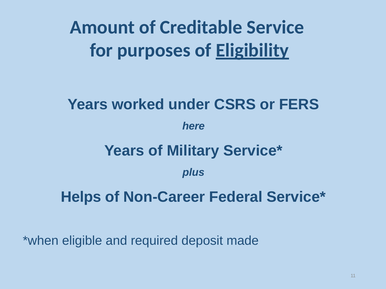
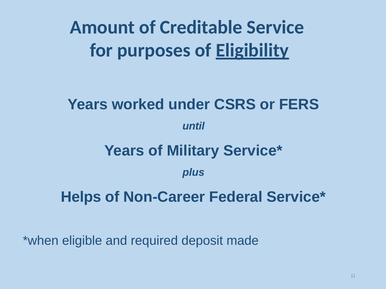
here: here -> until (194, 126)
